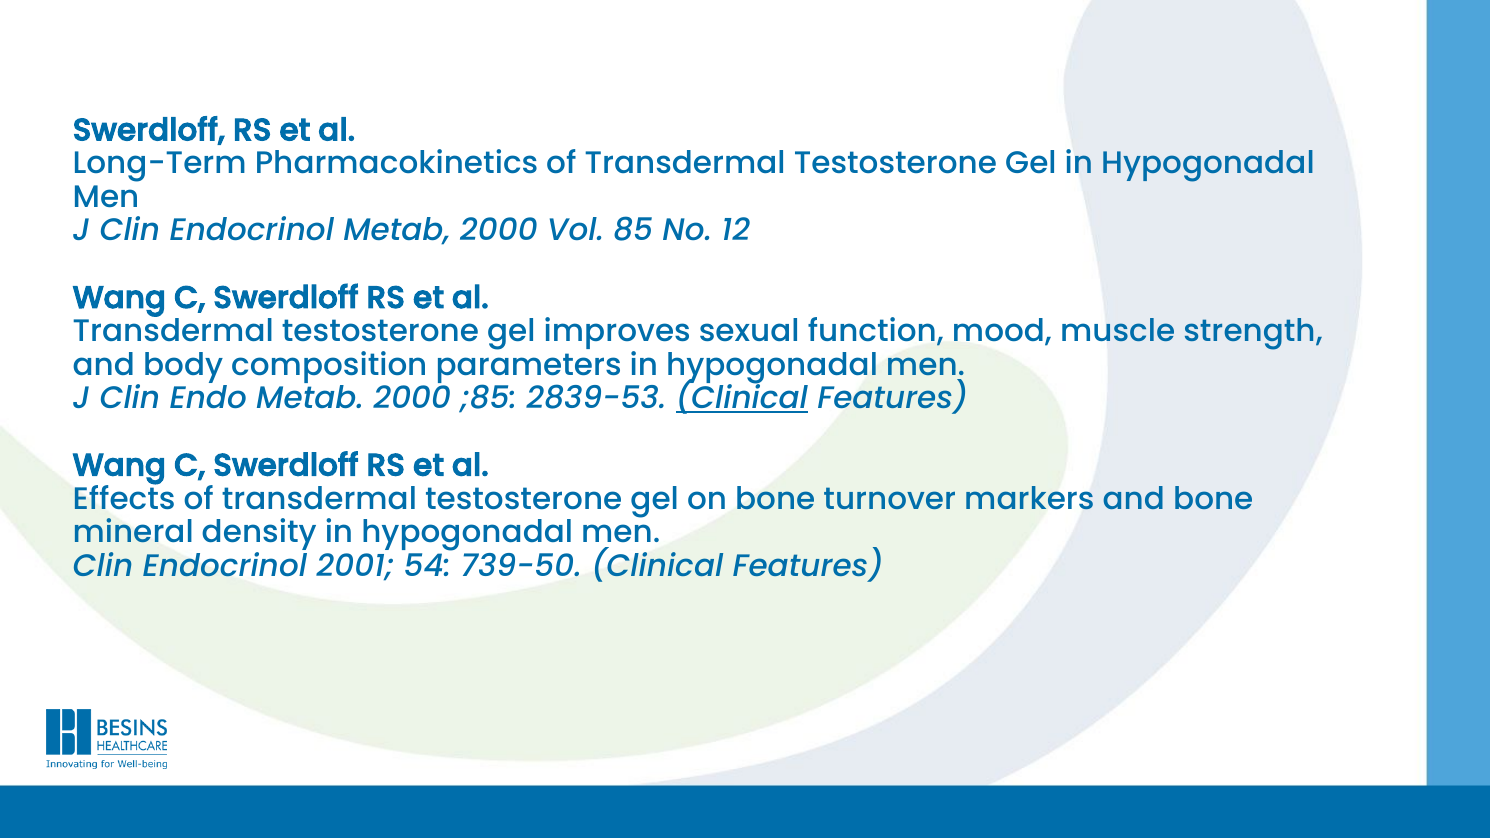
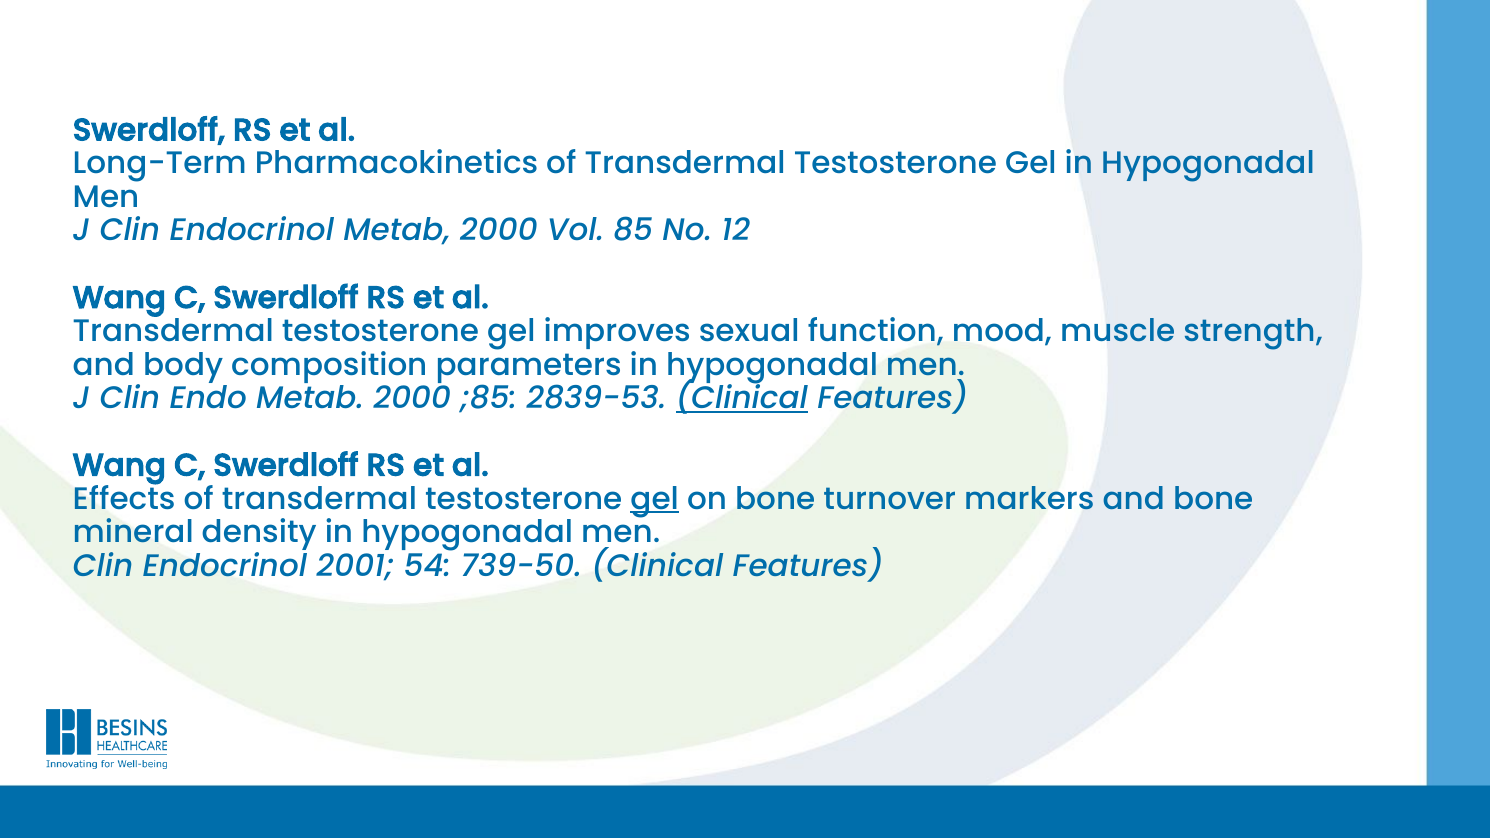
gel underline: none -> present (655, 499)
